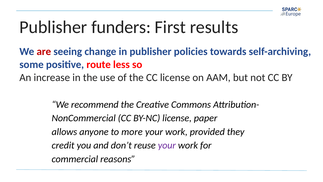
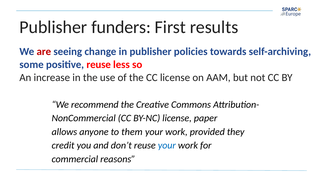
positive route: route -> reuse (99, 64)
more: more -> them (132, 132)
your colour: purple -> blue (167, 145)
